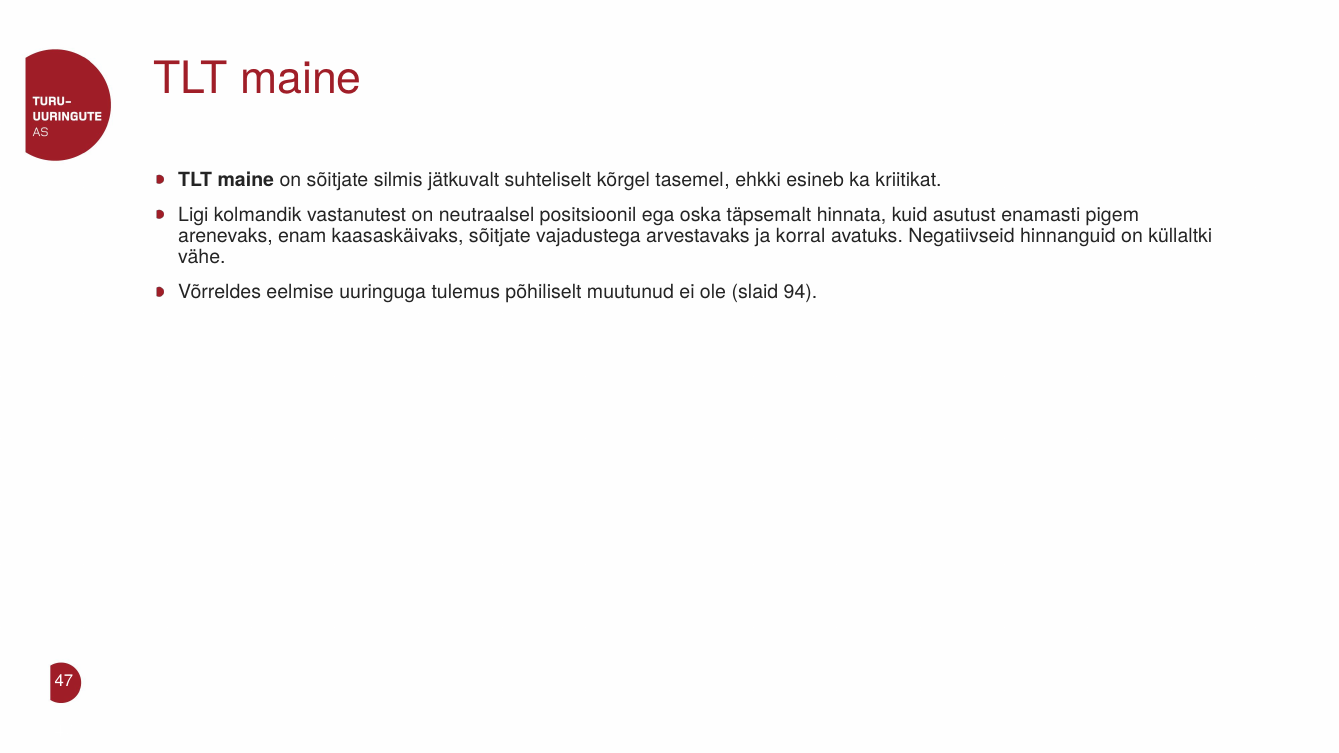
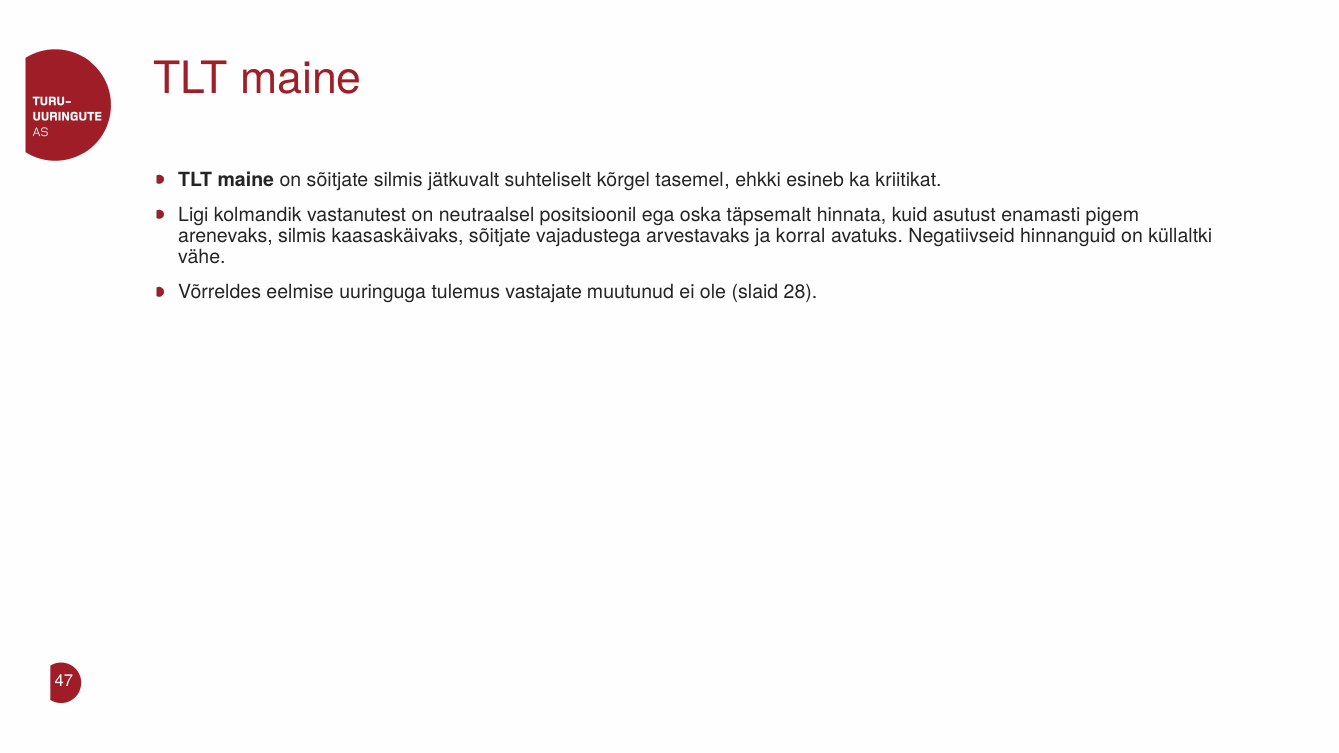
arenevaks enam: enam -> silmis (302, 236)
põhiliselt: põhiliselt -> vastajate (544, 292)
94: 94 -> 28 (800, 292)
